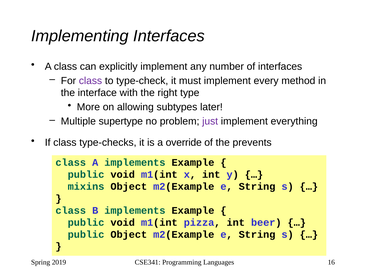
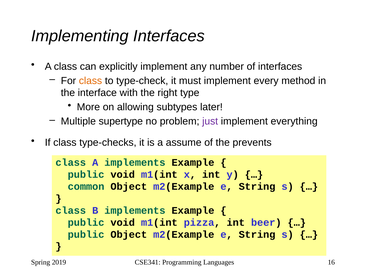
class colour: purple -> orange (90, 81)
override: override -> assume (184, 143)
mixins: mixins -> common (86, 187)
